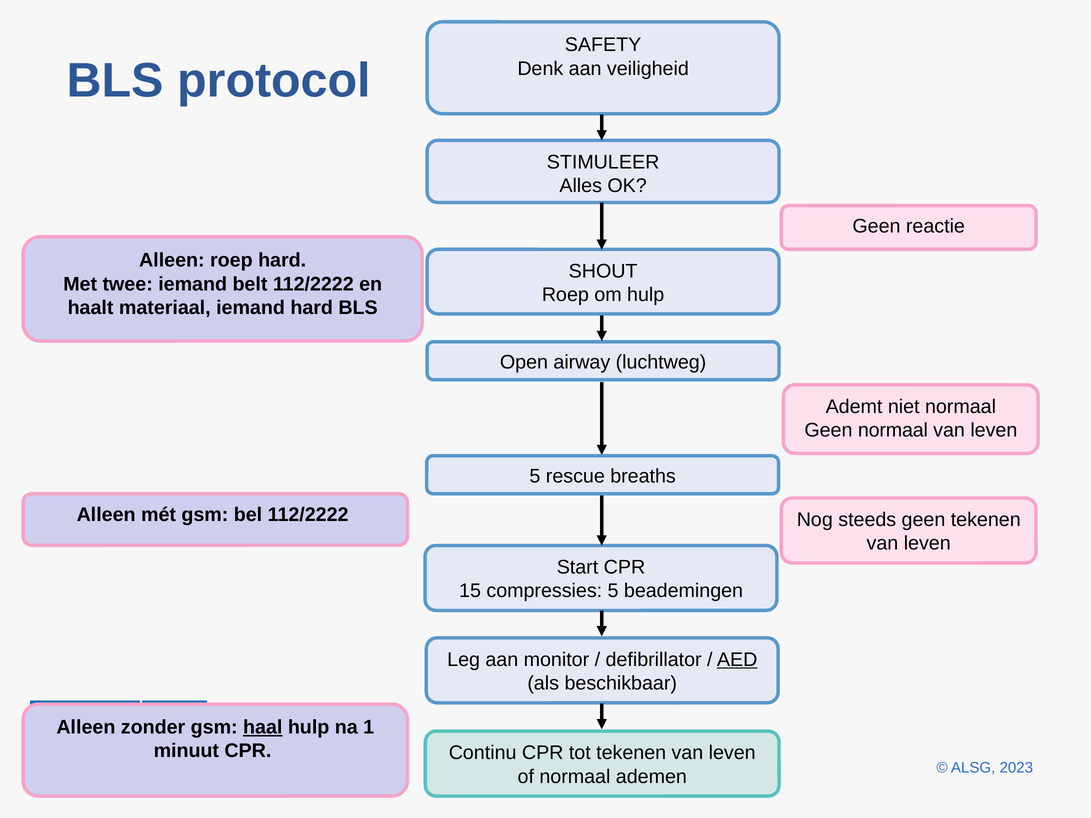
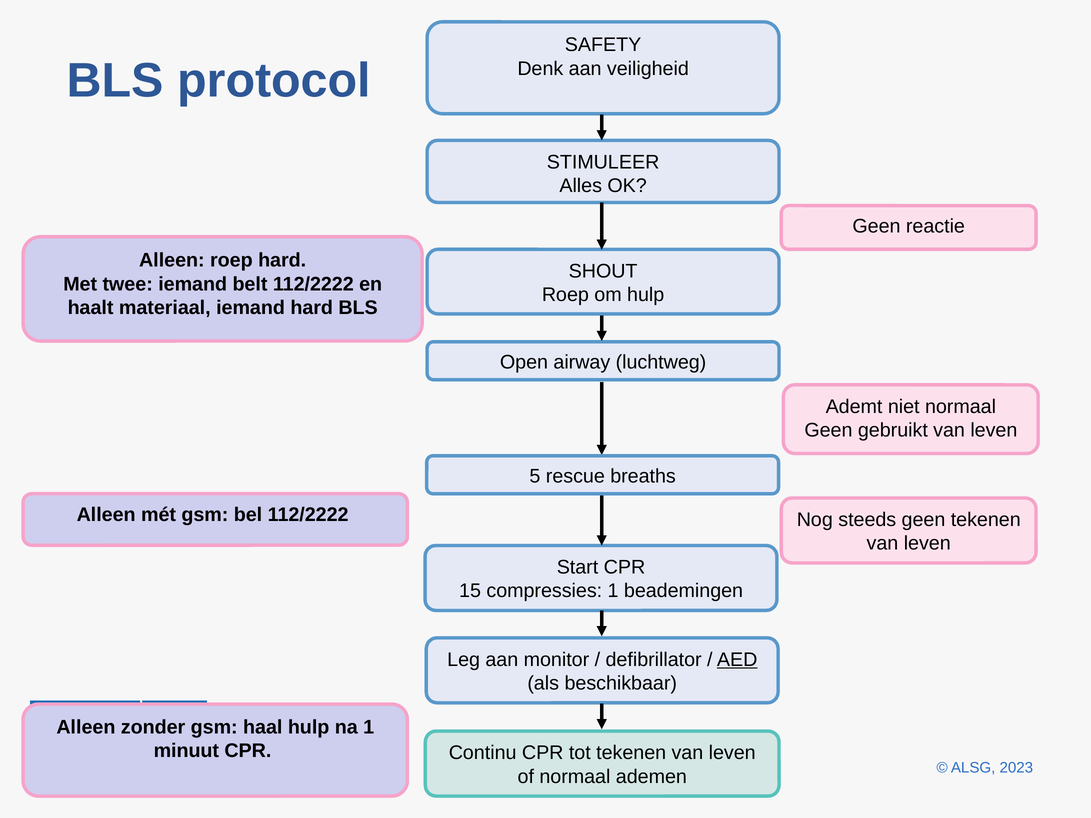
Geen normaal: normaal -> gebruikt (893, 431)
compressies 5: 5 -> 1 (613, 591)
haal underline: present -> none (263, 727)
